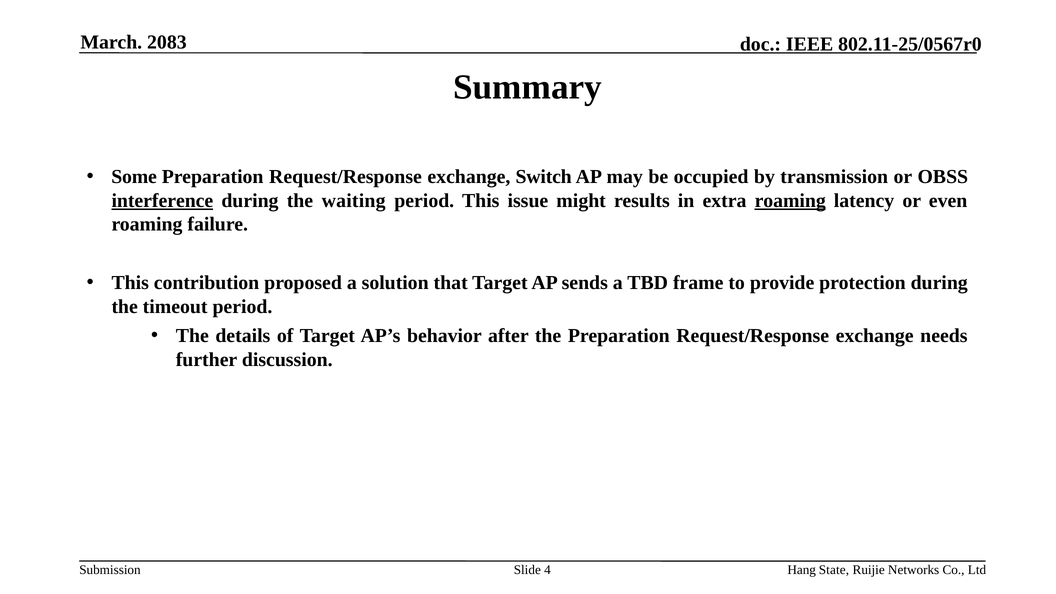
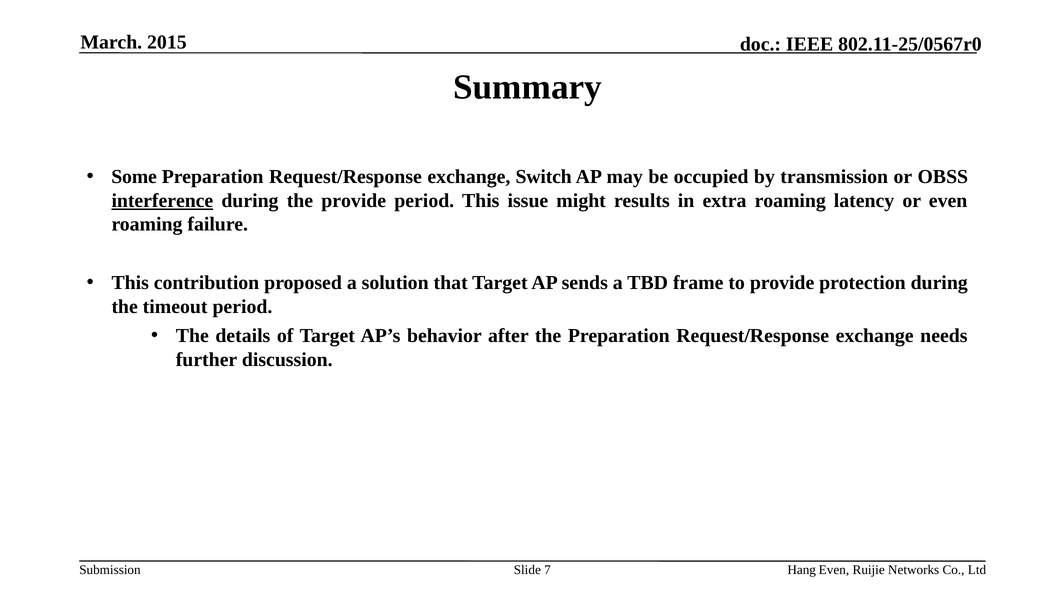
2083: 2083 -> 2015 (167, 42)
the waiting: waiting -> provide (354, 201)
roaming underline: present -> none (790, 201)
4: 4 -> 7 (547, 570)
Hang State: State -> Even (834, 570)
